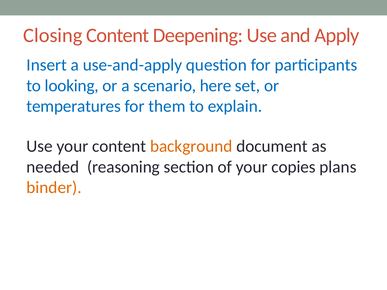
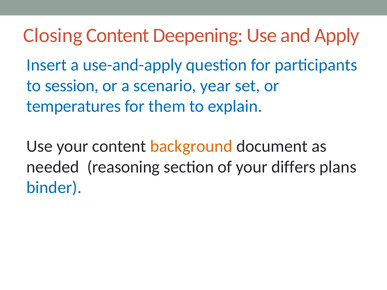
looking: looking -> session (72, 86)
here: here -> year (216, 86)
copies: copies -> differs (294, 167)
binder colour: orange -> blue (54, 188)
